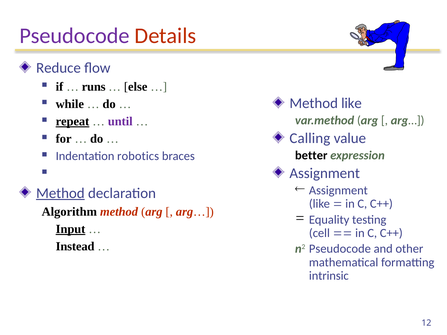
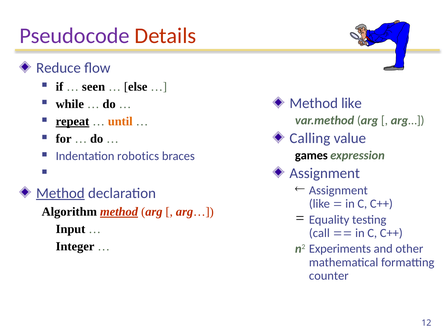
runs: runs -> seen (94, 87)
until colour: purple -> orange (120, 122)
better: better -> games (311, 156)
method underline: none -> present (119, 212)
Input underline: present -> none (71, 229)
cell: cell -> call (319, 233)
Instead: Instead -> Integer (75, 247)
n2 Pseudocode: Pseudocode -> Experiments (340, 249)
intrinsic: intrinsic -> counter (329, 276)
